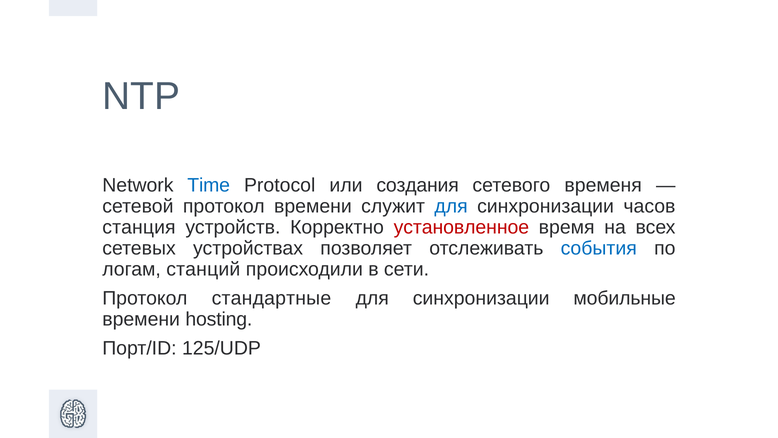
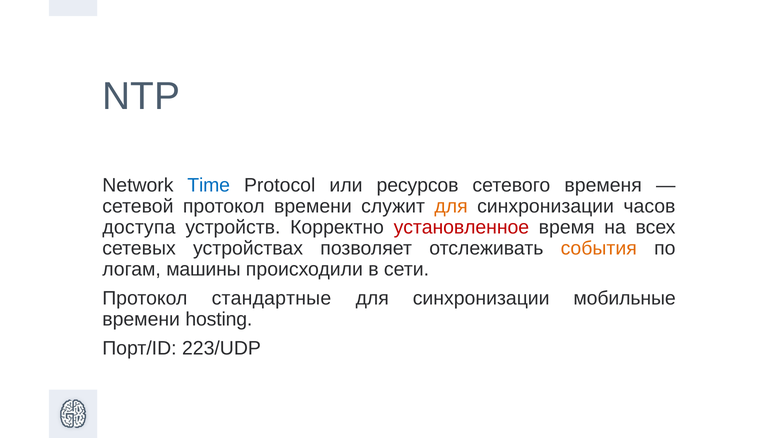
создания: создания -> ресурсов (418, 185)
для colour: blue -> orange (451, 206)
станция: станция -> доступа (139, 227)
события colour: blue -> orange (599, 248)
станций: станций -> машины (203, 269)
125/UDP: 125/UDP -> 223/UDP (221, 348)
